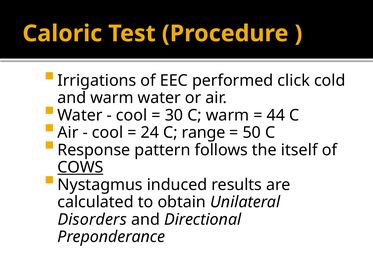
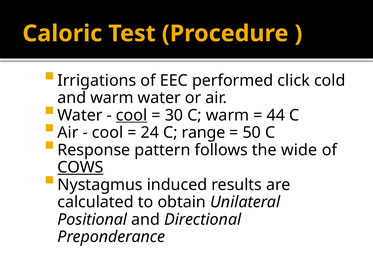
cool underline: none -> present (132, 115)
itself: itself -> wide (299, 150)
Disorders: Disorders -> Positional (92, 219)
